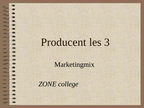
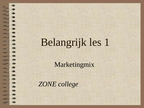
Producent: Producent -> Belangrijk (64, 42)
3: 3 -> 1 (107, 42)
